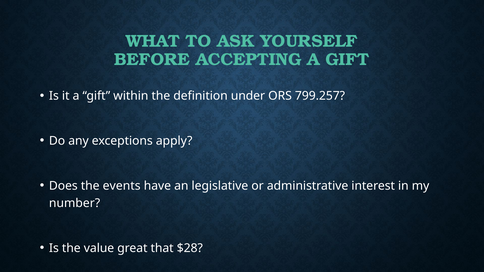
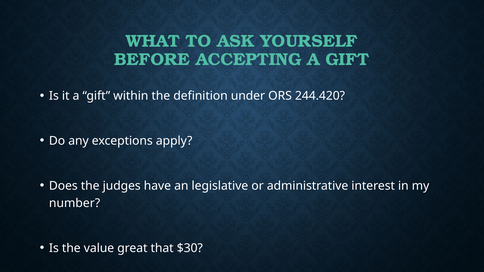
799.257: 799.257 -> 244.420 (320, 96)
events: events -> judges (122, 186)
$28: $28 -> $30 (190, 248)
